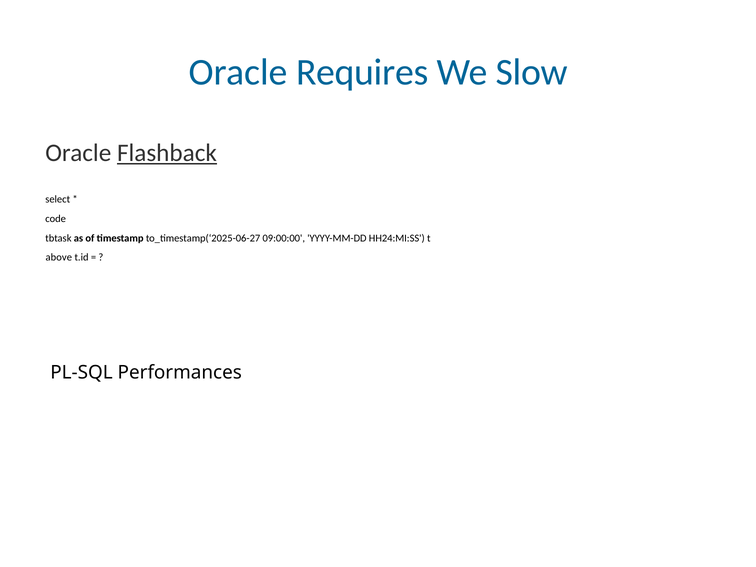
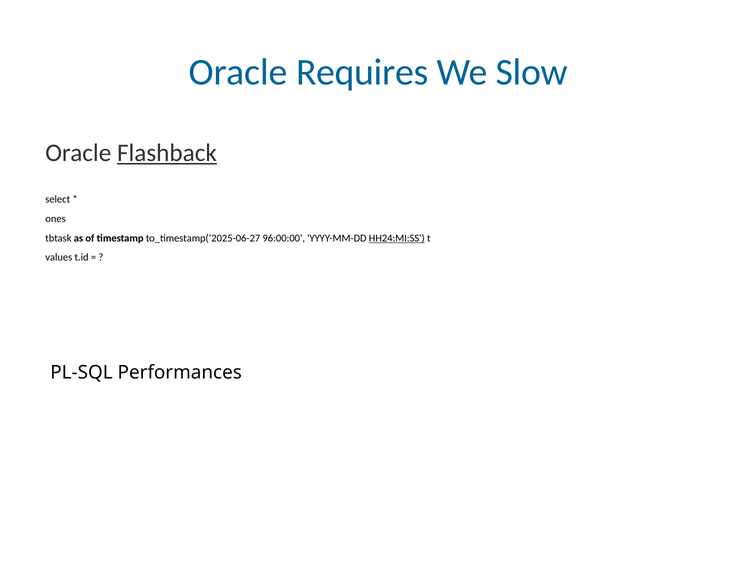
code: code -> ones (56, 219)
09:00:00: 09:00:00 -> 96:00:00 (284, 238)
HH24:MI:SS underline: none -> present (397, 238)
above: above -> values (59, 257)
